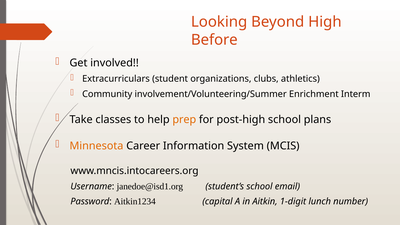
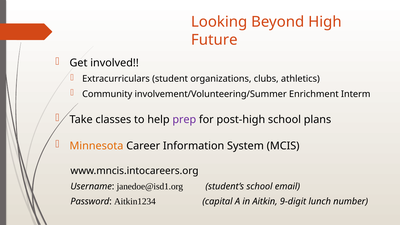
Before: Before -> Future (214, 40)
prep colour: orange -> purple (184, 120)
1-digit: 1-digit -> 9-digit (293, 202)
